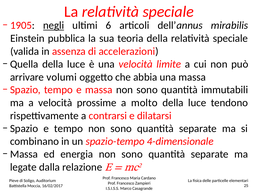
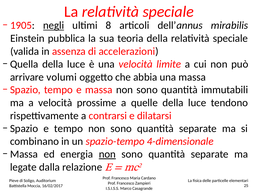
6: 6 -> 8 (108, 25)
molto: molto -> quelle (144, 102)
non underline: none -> present (107, 154)
